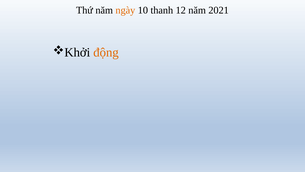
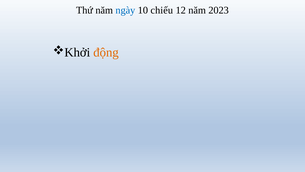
ngày colour: orange -> blue (125, 10)
thanh: thanh -> chiếu (162, 10)
2021: 2021 -> 2023 (219, 10)
